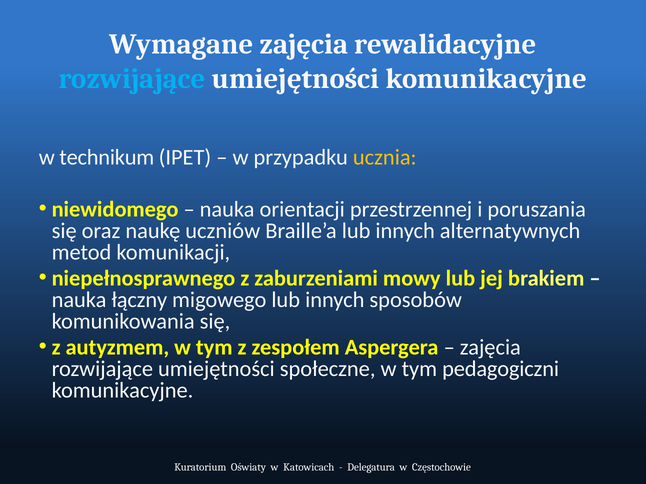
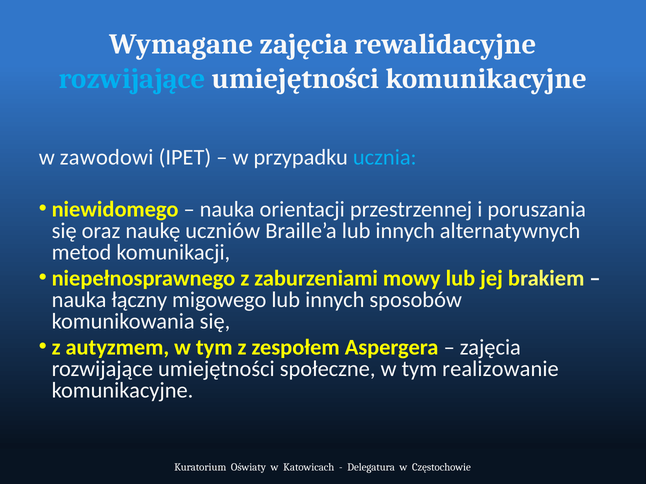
technikum: technikum -> zawodowi (107, 157)
ucznia colour: yellow -> light blue (385, 157)
pedagogiczni: pedagogiczni -> realizowanie (501, 369)
